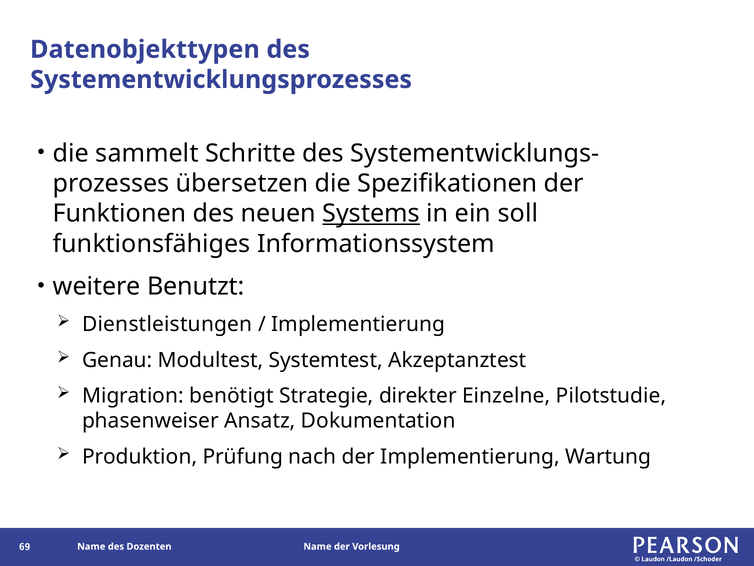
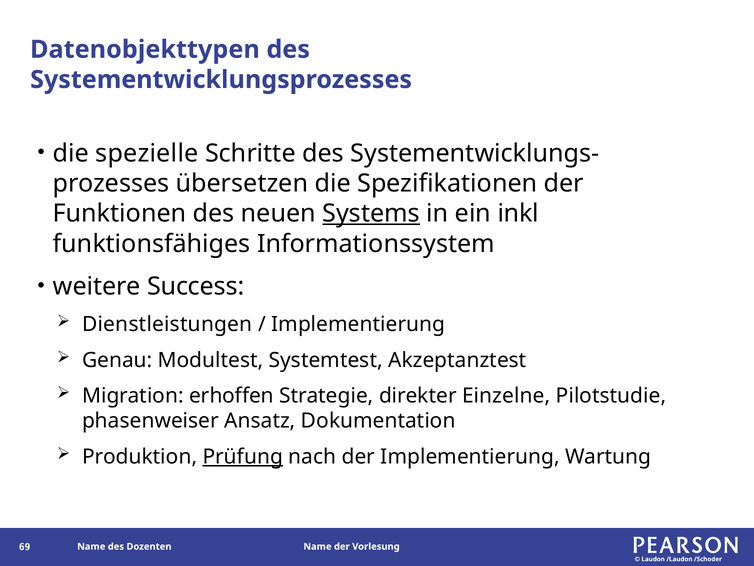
sammelt: sammelt -> spezielle (147, 153)
soll: soll -> inkl (518, 213)
Benutzt: Benutzt -> Success (196, 286)
benötigt: benötigt -> erhoffen (232, 395)
Prüfung underline: none -> present (243, 456)
